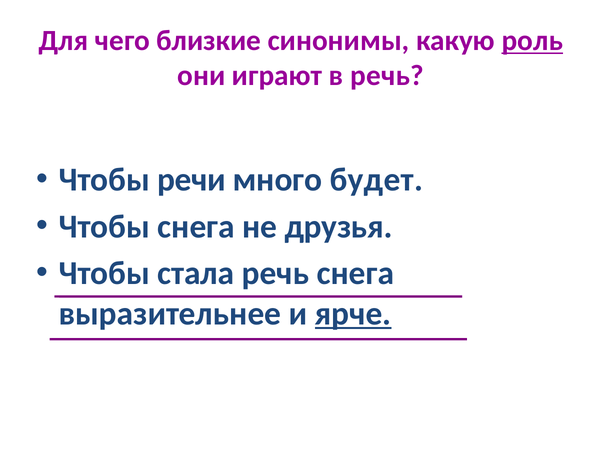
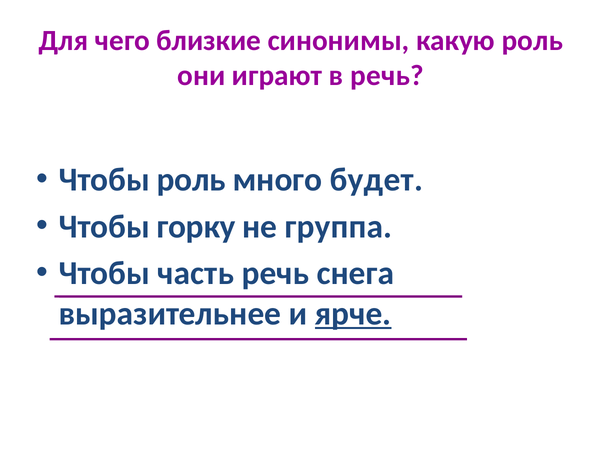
роль underline: present -> none (532, 41)
Чтобы речи: речи -> роль (191, 180)
Чтобы снега: снега -> горку (196, 227)
друзья: друзья -> группа (338, 227)
стала: стала -> часть (196, 274)
